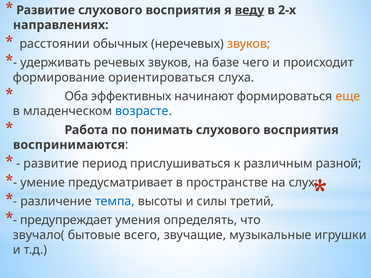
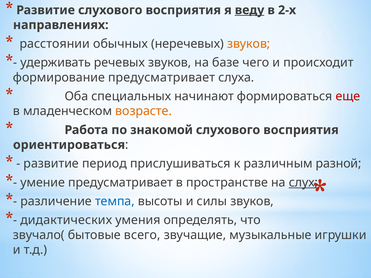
формирование ориентироваться: ориентироваться -> предусматривает (162, 78)
эффективных: эффективных -> специальных (131, 96)
еще colour: orange -> red (348, 96)
возрасте colour: blue -> orange (144, 111)
понимать: понимать -> знакомой (162, 130)
воспринимаются: воспринимаются -> ориентироваться (69, 145)
слух underline: none -> present (303, 183)
силы третий: третий -> звуков (252, 202)
предупреждает: предупреждает -> дидактических (66, 220)
